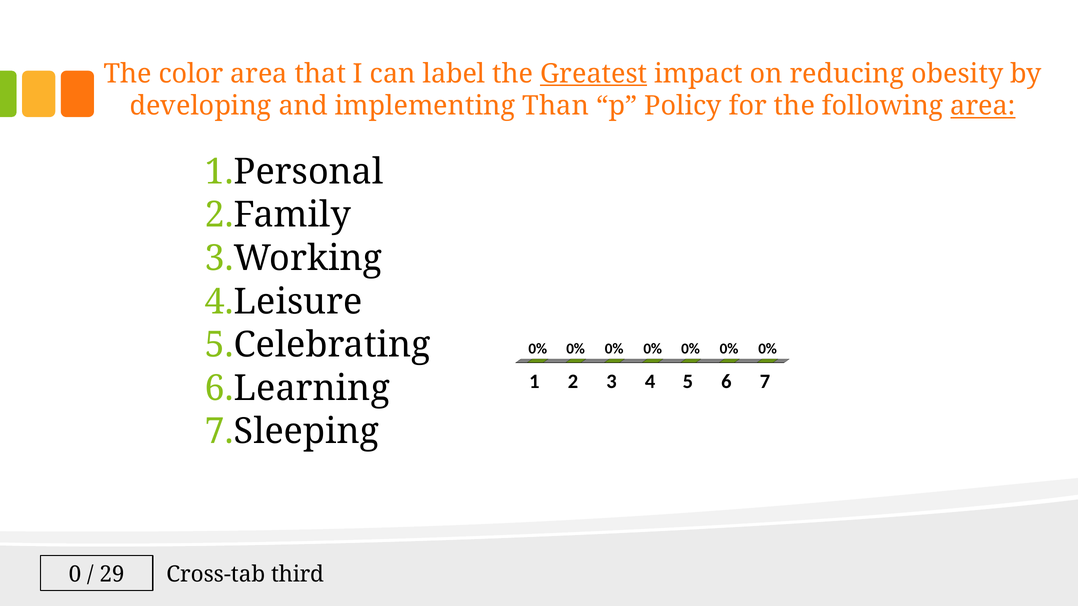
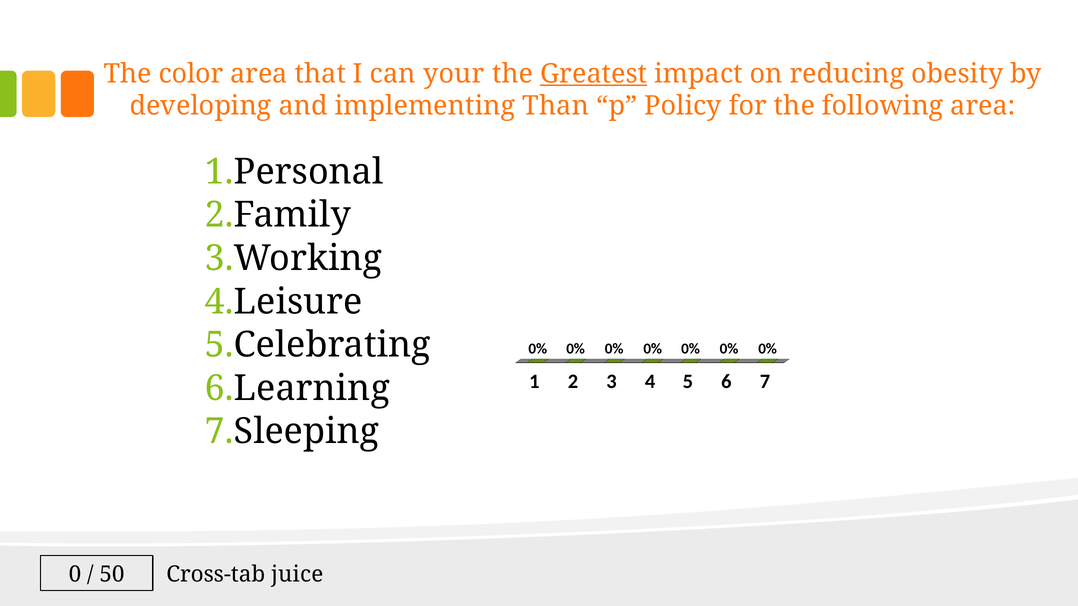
label: label -> your (454, 74)
area underline: present -> none (983, 106)
29: 29 -> 50 (112, 575)
third: third -> juice (297, 575)
